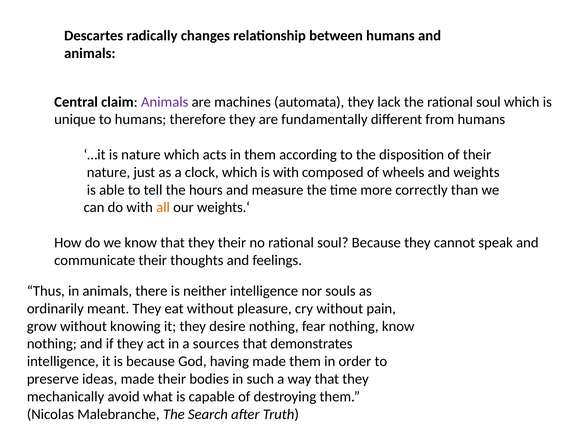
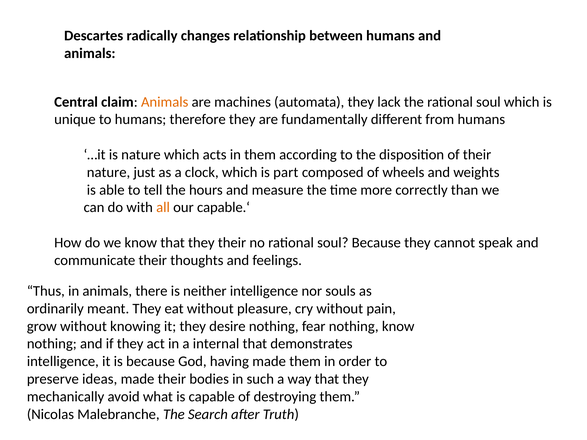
Animals colour: purple -> orange (165, 102)
is with: with -> part (286, 172)
weights.‘: weights.‘ -> capable.‘ (223, 208)
sources: sources -> internal (216, 344)
